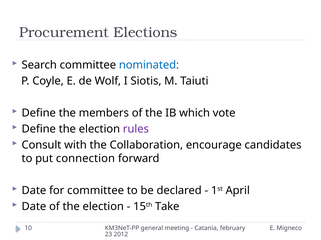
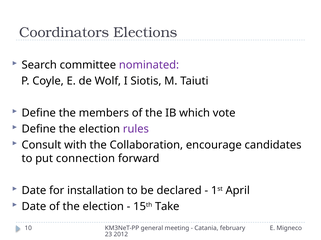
Procurement: Procurement -> Coordinators (64, 33)
nominated colour: blue -> purple (149, 65)
for committee: committee -> installation (96, 191)
